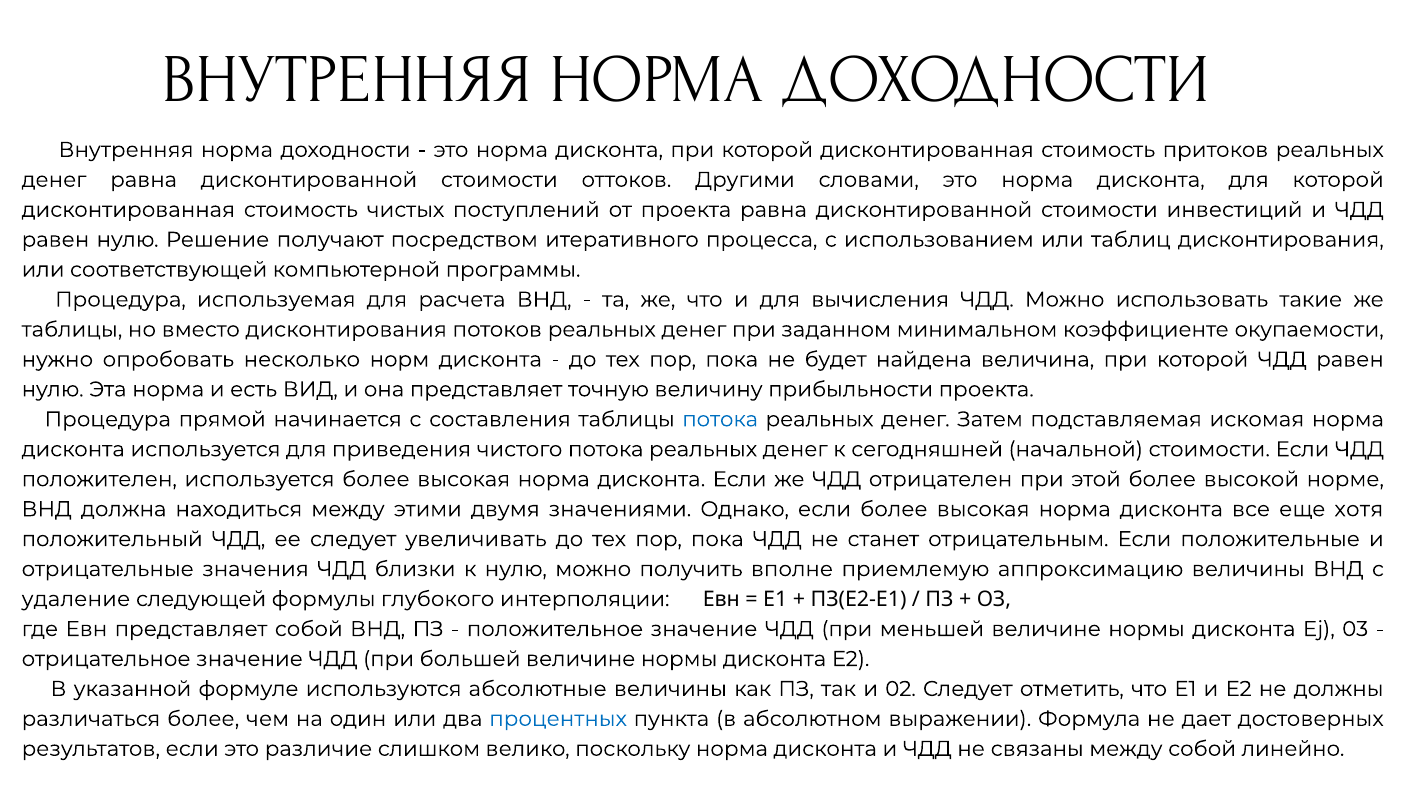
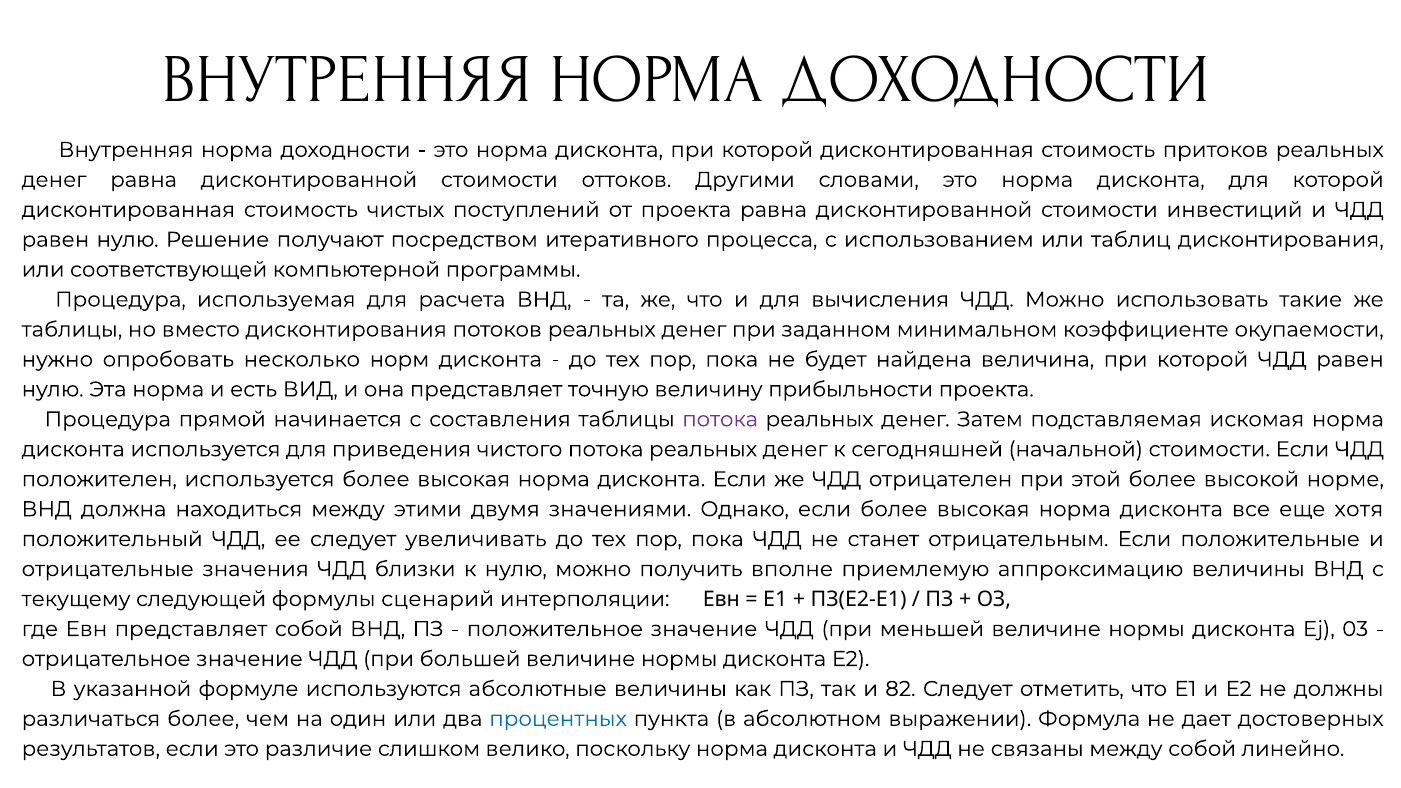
потока colour: blue -> purple (720, 419)
удаление: удаление -> текущему (76, 599)
глубокого: глубокого -> сценарий (438, 599)
02: 02 -> 82 (900, 689)
